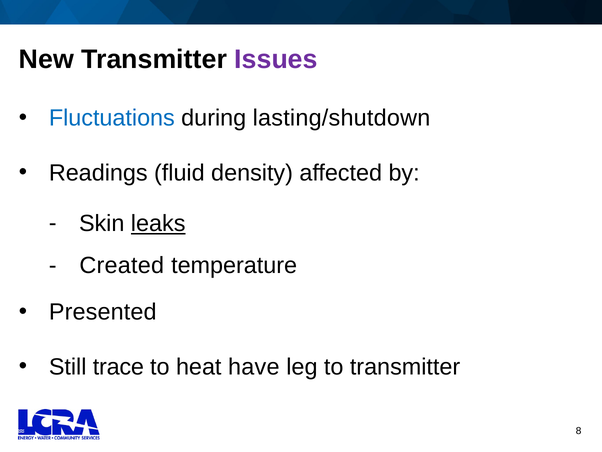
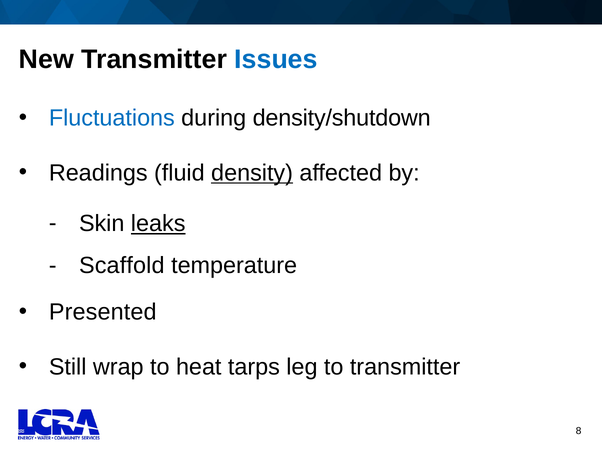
Issues colour: purple -> blue (276, 59)
lasting/shutdown: lasting/shutdown -> density/shutdown (342, 118)
density underline: none -> present (252, 173)
Created: Created -> Scaffold (122, 265)
trace: trace -> wrap (118, 366)
have: have -> tarps (254, 366)
